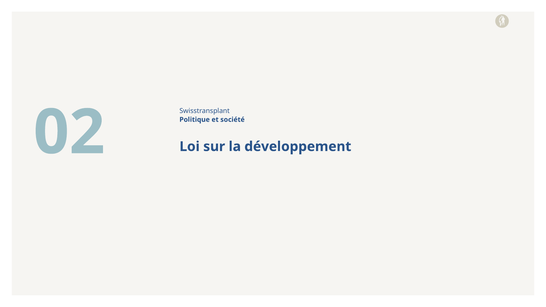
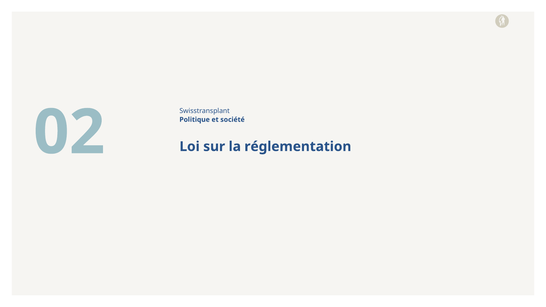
développement: développement -> réglementation (298, 147)
